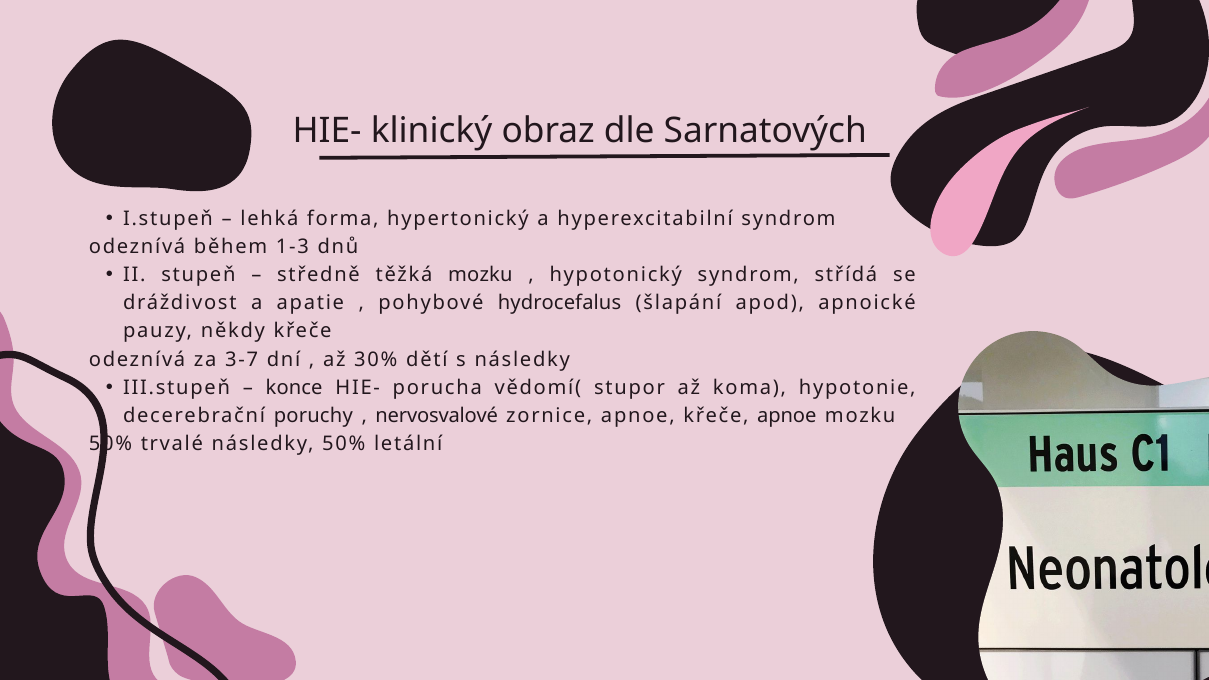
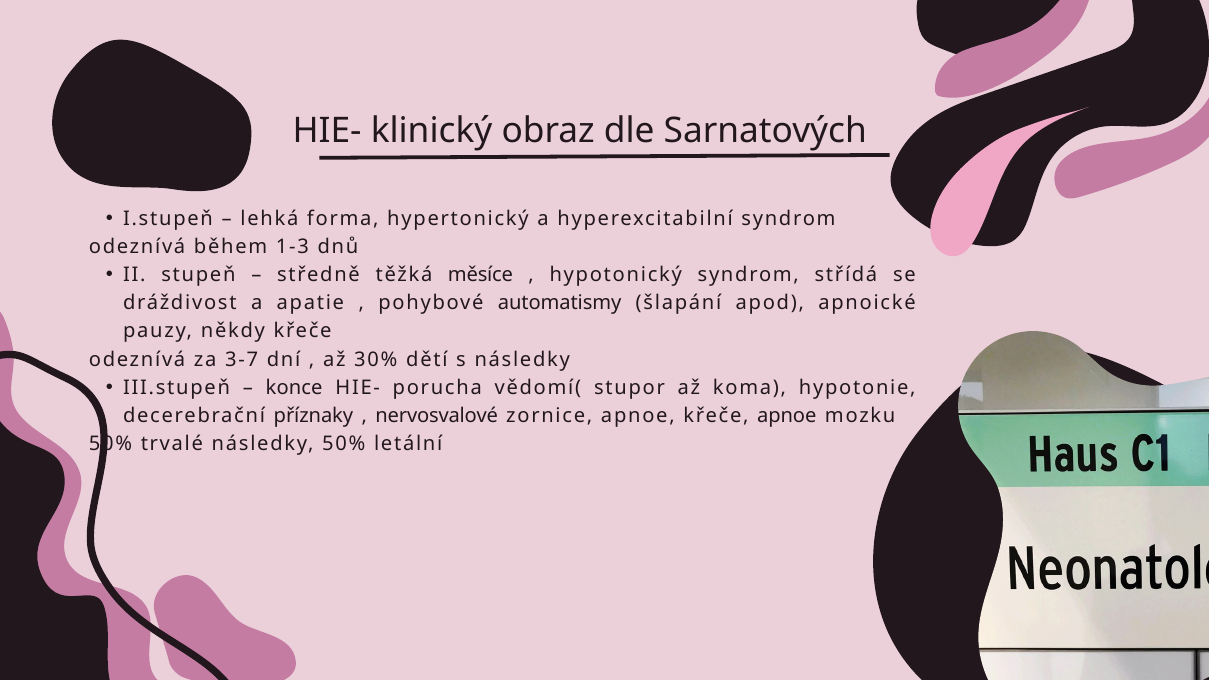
těžká mozku: mozku -> měsíce (481, 275)
hydrocefalus: hydrocefalus -> automatismy (560, 303)
poruchy: poruchy -> příznaky (313, 416)
